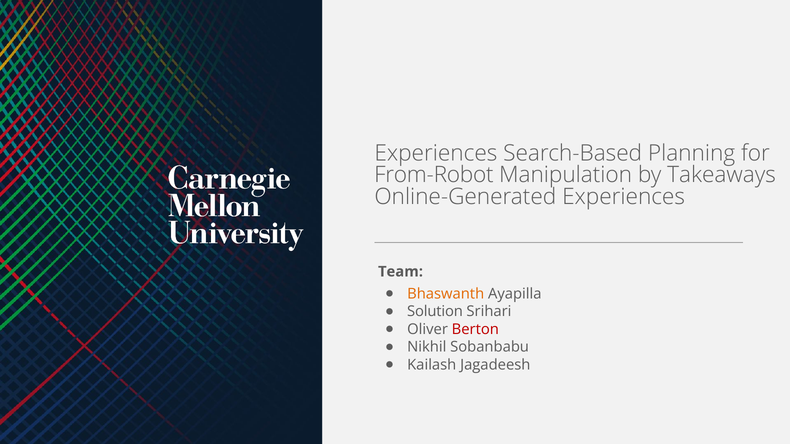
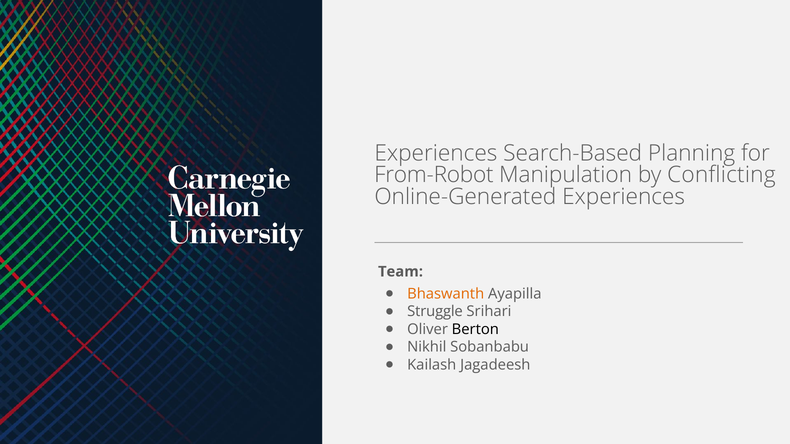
Takeaways: Takeaways -> Conflicting (721, 175)
Solution: Solution -> Struggle (435, 312)
Berton colour: red -> black (475, 329)
